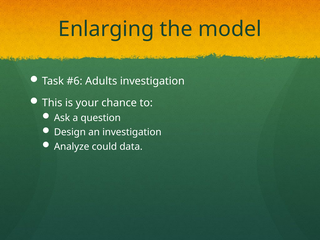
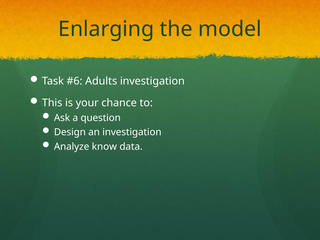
could: could -> know (104, 147)
